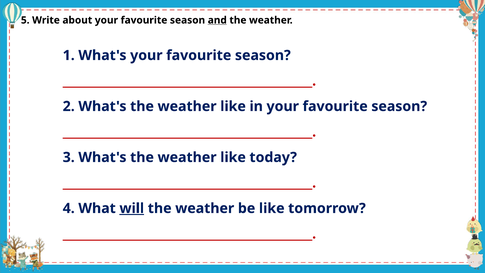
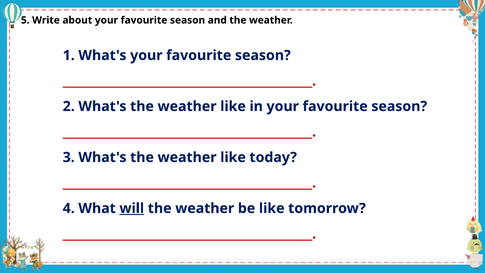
and underline: present -> none (217, 20)
